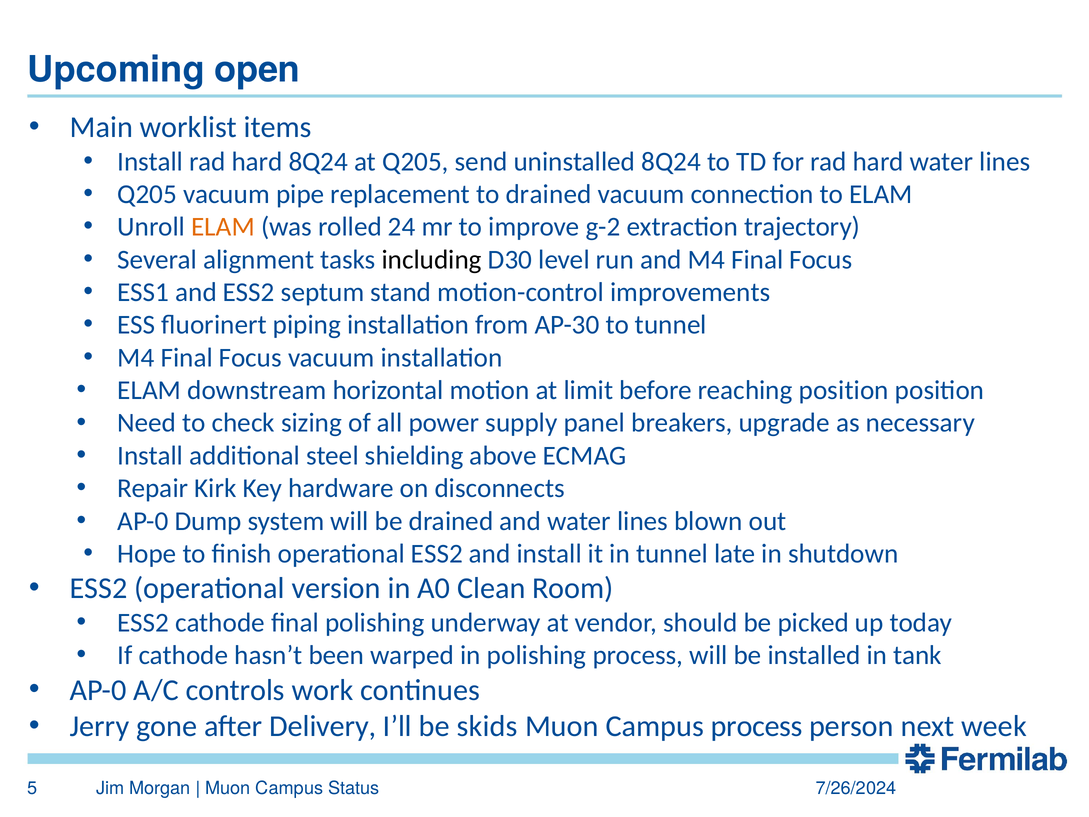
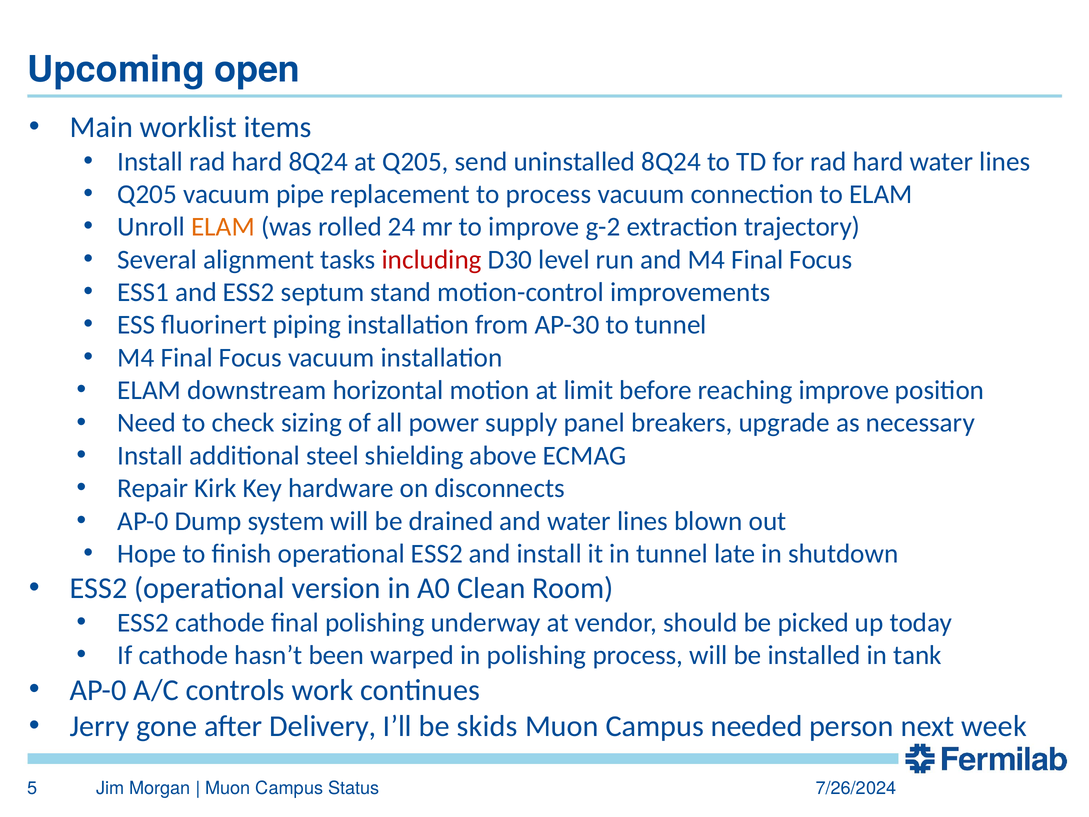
to drained: drained -> process (548, 194)
including colour: black -> red (432, 259)
reaching position: position -> improve (844, 390)
Campus process: process -> needed (757, 726)
